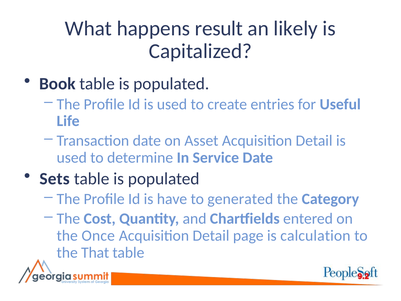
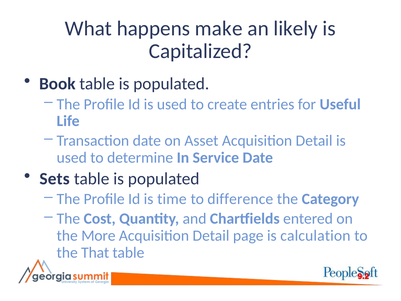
result: result -> make (219, 28)
have: have -> time (172, 199)
generated: generated -> difference (240, 199)
Once: Once -> More (98, 235)
